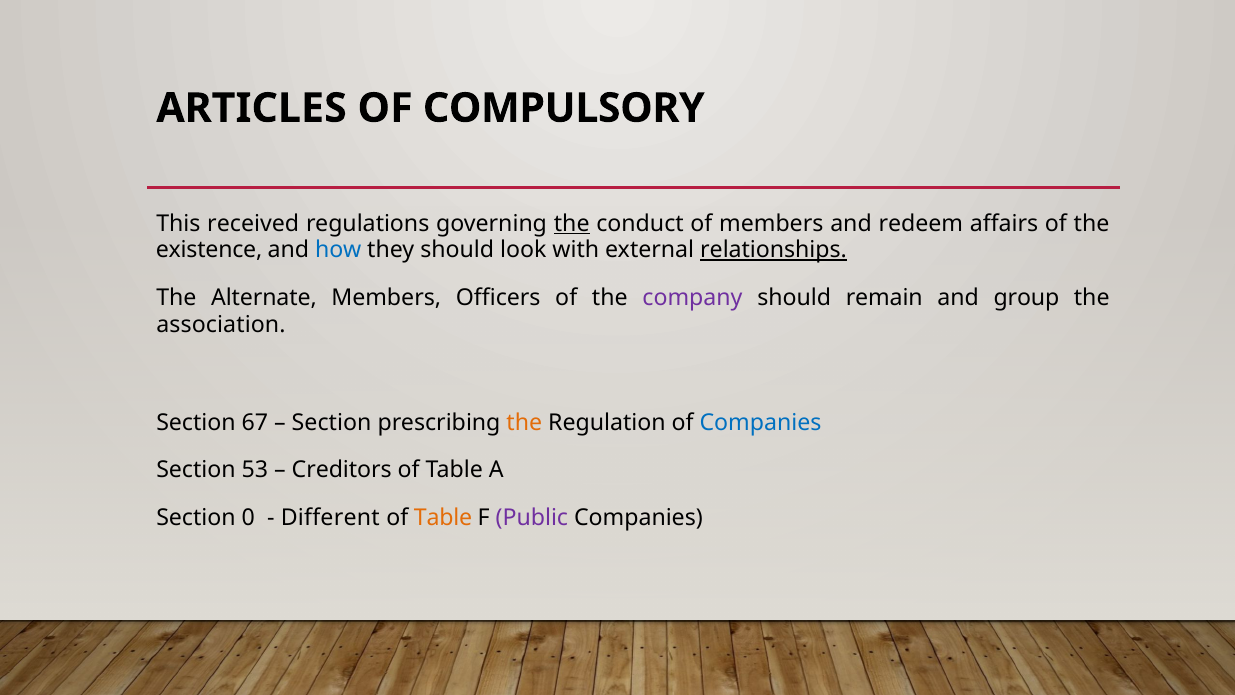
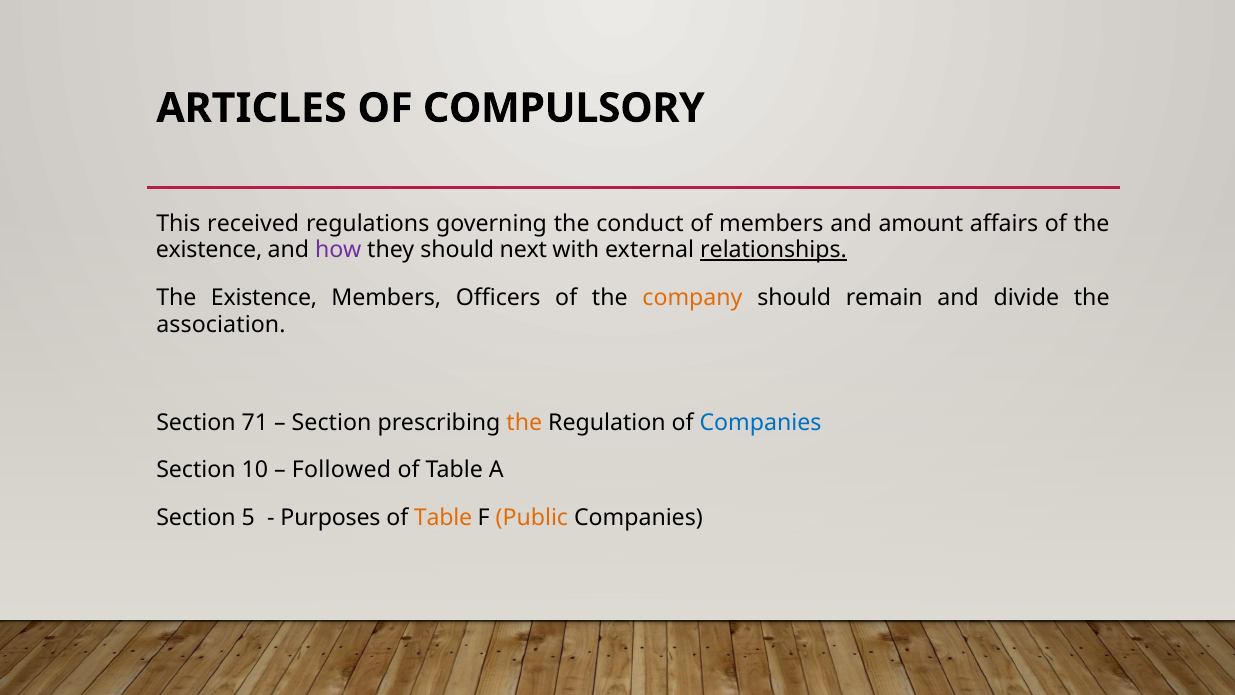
the underline: present -> none (572, 223)
redeem: redeem -> amount (921, 223)
how colour: blue -> purple (338, 250)
look: look -> next (523, 250)
Alternate: Alternate -> Existence (264, 298)
company colour: purple -> orange (692, 298)
group: group -> divide (1026, 298)
67: 67 -> 71 (255, 422)
53: 53 -> 10 (255, 470)
Creditors: Creditors -> Followed (342, 470)
0: 0 -> 5 (248, 517)
Different: Different -> Purposes (330, 517)
Public colour: purple -> orange (532, 517)
